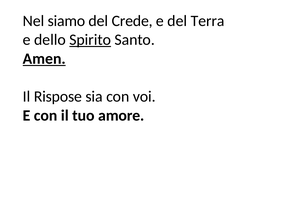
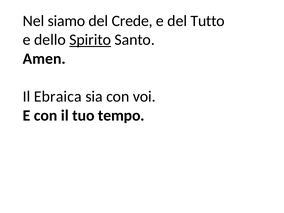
Terra: Terra -> Tutto (208, 21)
Amen underline: present -> none (44, 59)
Rispose: Rispose -> Ebraica (58, 97)
amore: amore -> tempo (121, 115)
